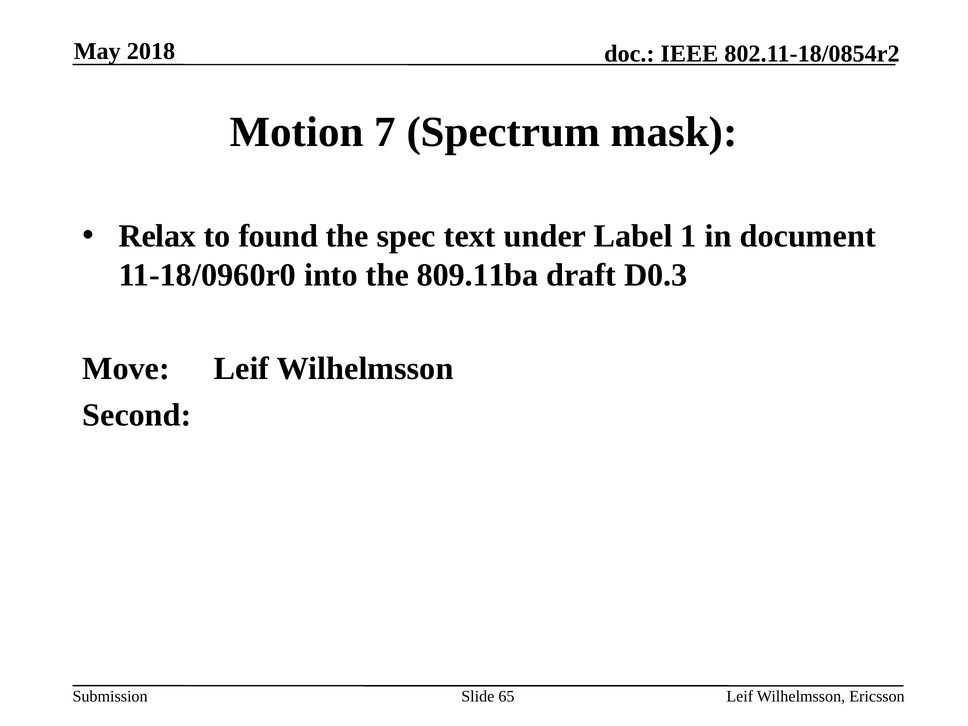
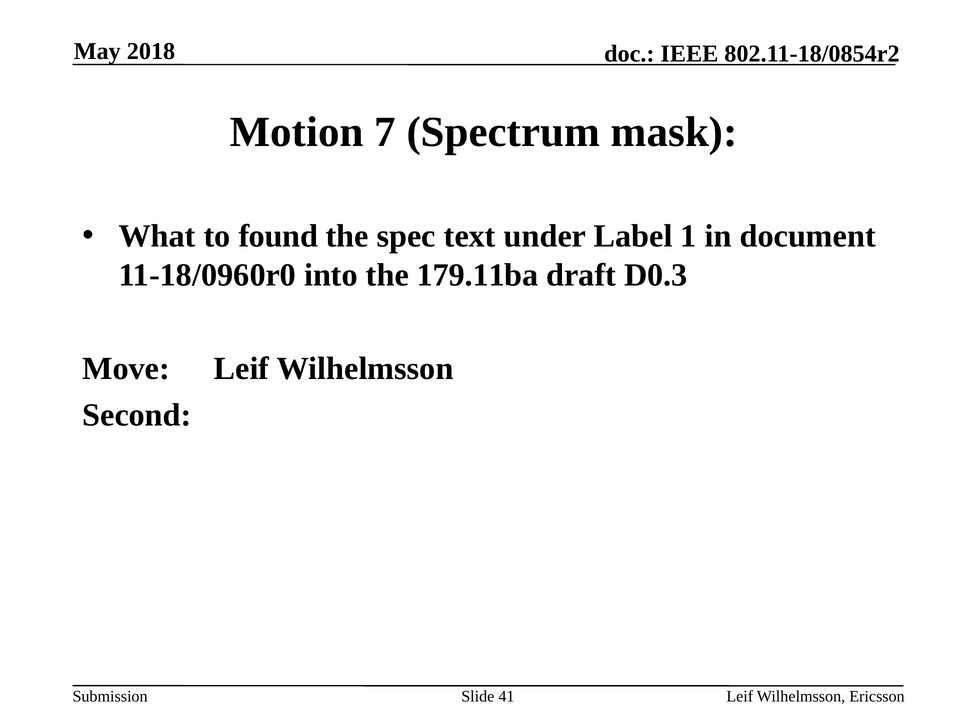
Relax: Relax -> What (157, 236)
809.11ba: 809.11ba -> 179.11ba (478, 275)
65: 65 -> 41 (506, 696)
